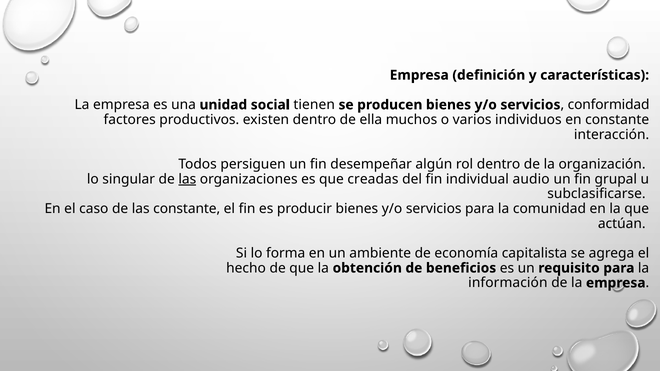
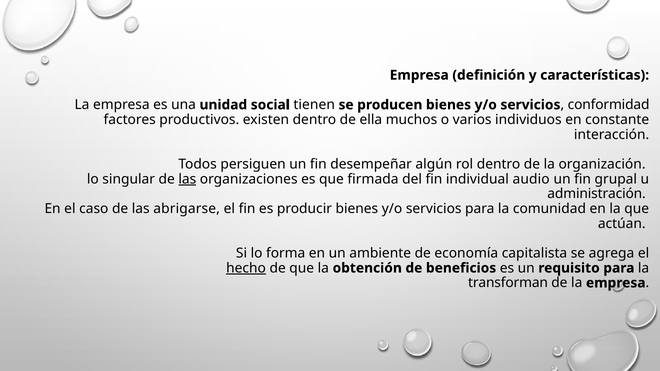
creadas: creadas -> firmada (373, 179)
subclasificarse: subclasificarse -> administración (597, 194)
las constante: constante -> abrigarse (187, 209)
hecho underline: none -> present (246, 268)
información: información -> transforman (508, 283)
